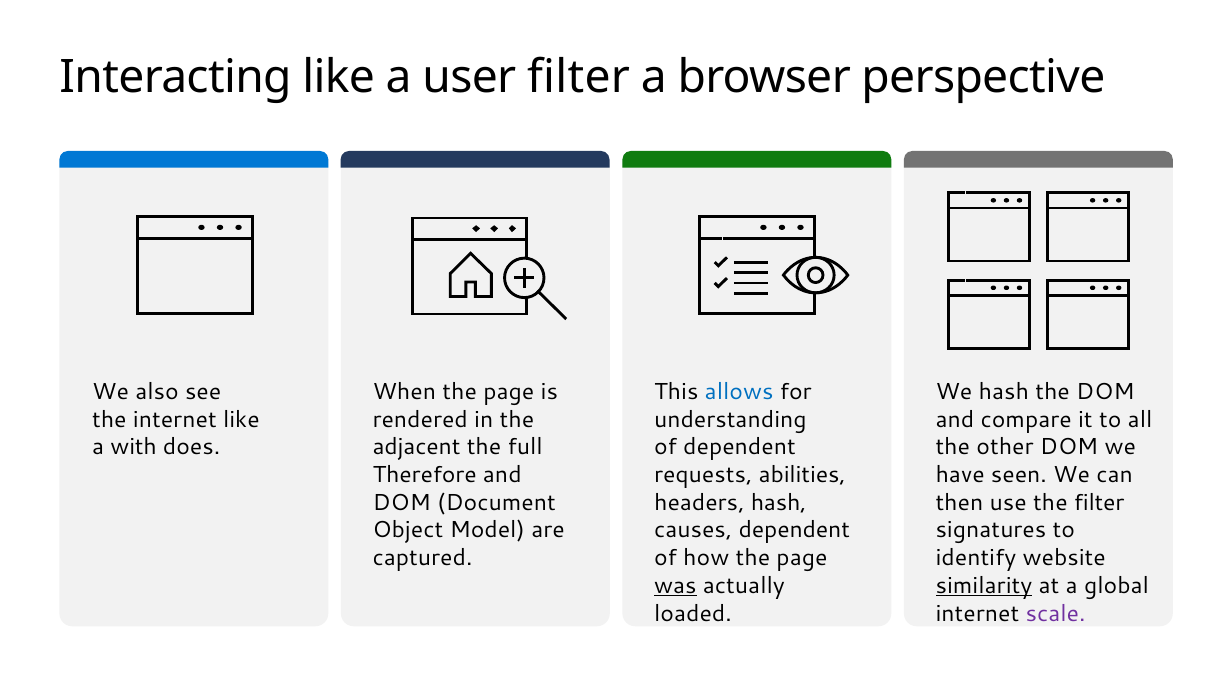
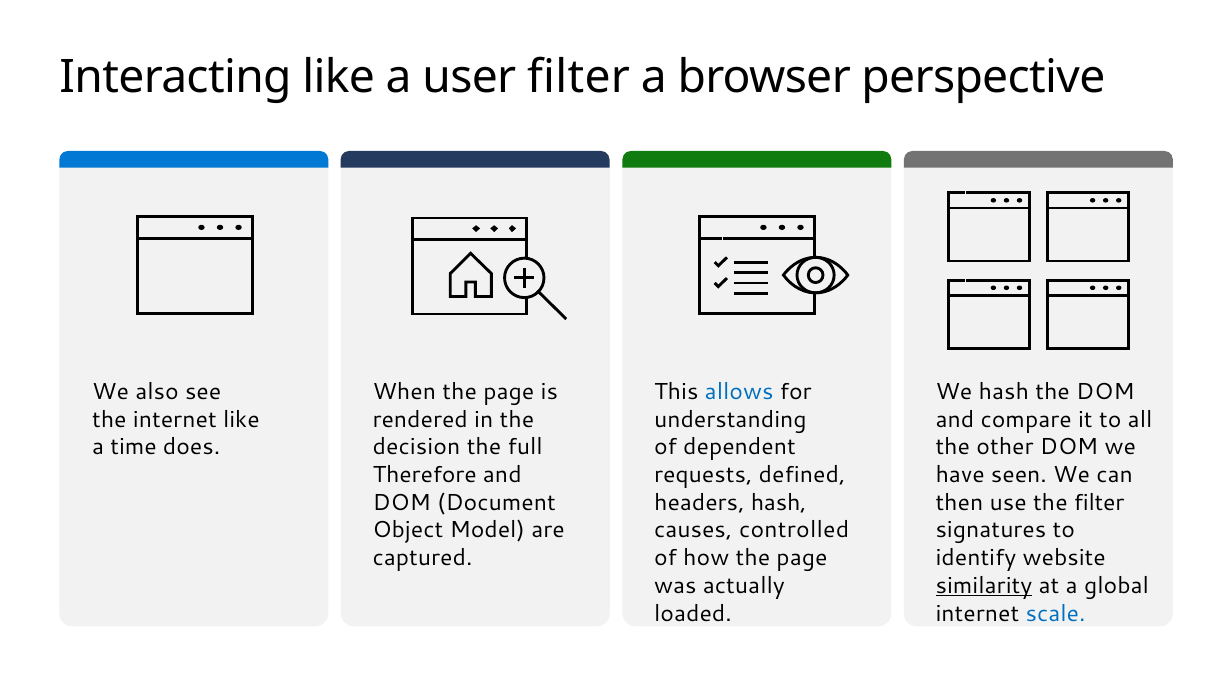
with: with -> time (134, 447)
adjacent: adjacent -> decision (416, 447)
abilities: abilities -> defined (802, 475)
causes dependent: dependent -> controlled (794, 530)
was underline: present -> none (675, 586)
scale colour: purple -> blue (1056, 614)
